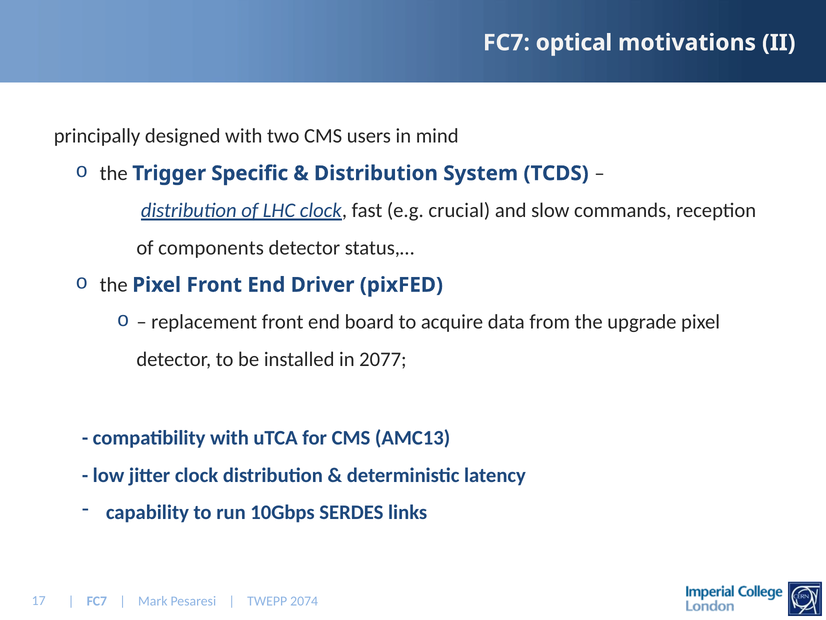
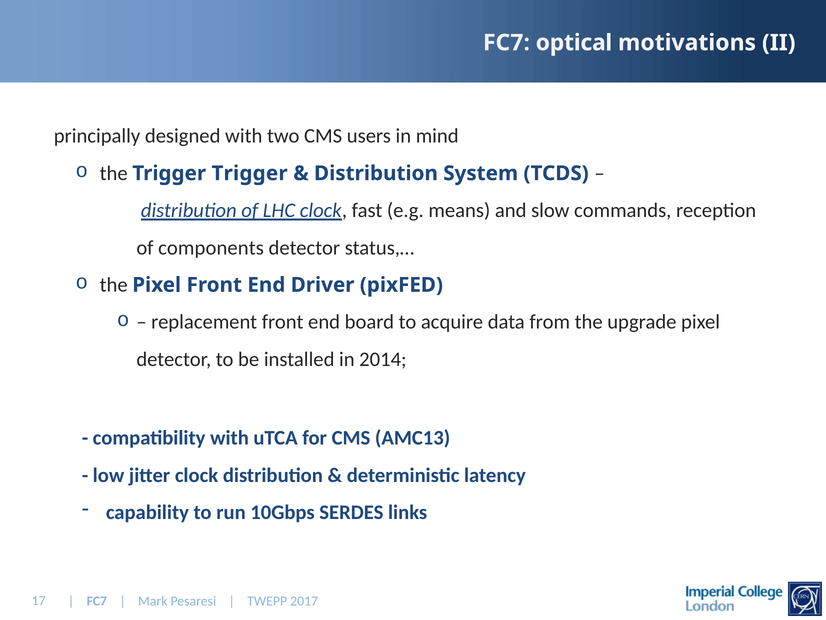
Trigger Specific: Specific -> Trigger (250, 173)
crucial: crucial -> means (459, 210)
2077: 2077 -> 2014 (383, 359)
2074: 2074 -> 2017 (304, 600)
